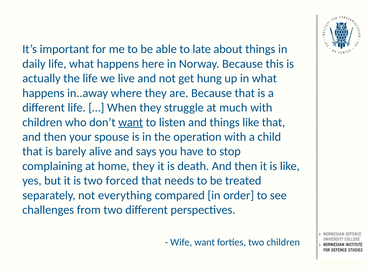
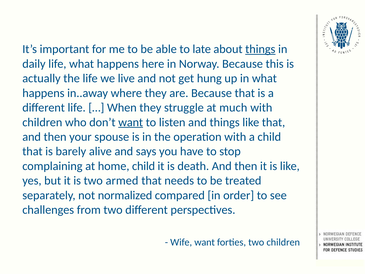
things underline: none -> present (260, 49)
home they: they -> child (144, 166)
forced: forced -> armed (122, 181)
everything: everything -> normalized (125, 195)
